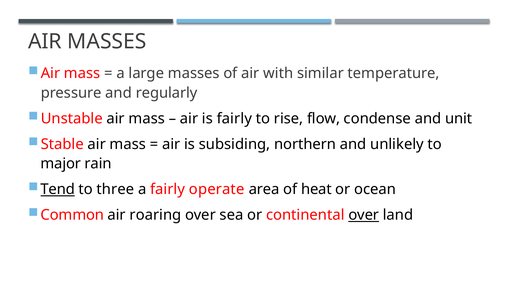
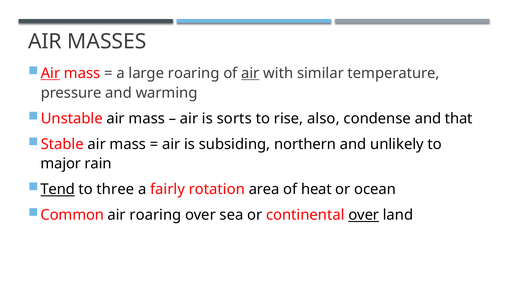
Air underline: none -> present (50, 73)
large masses: masses -> roaring (194, 73)
air underline: none -> present (250, 73)
regularly: regularly -> warming (167, 93)
is fairly: fairly -> sorts (234, 118)
flow: flow -> also (323, 118)
unit: unit -> that (459, 118)
operate: operate -> rotation (217, 189)
